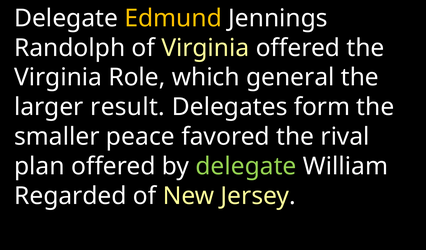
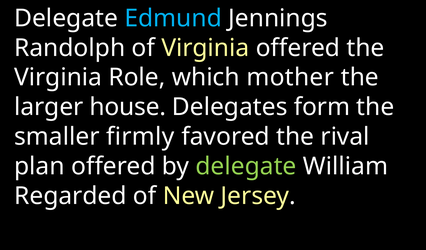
Edmund colour: yellow -> light blue (173, 18)
general: general -> mother (290, 77)
result: result -> house (128, 107)
peace: peace -> firmly (140, 137)
